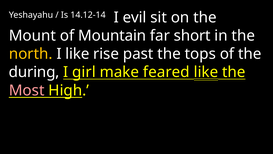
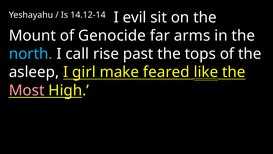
Mountain: Mountain -> Genocide (112, 36)
short: short -> arms (192, 36)
north colour: yellow -> light blue (31, 54)
I like: like -> call (77, 54)
during: during -> asleep (34, 72)
